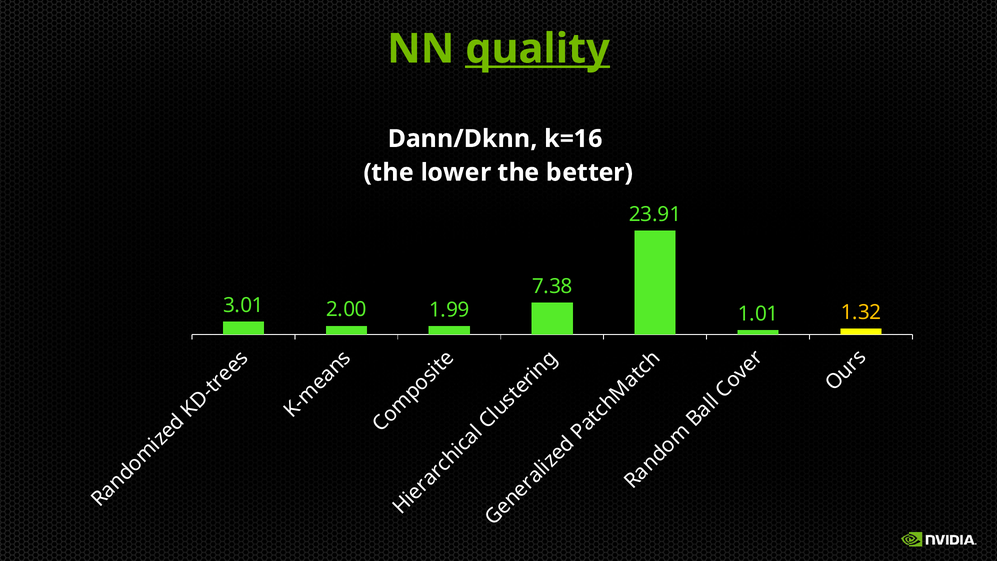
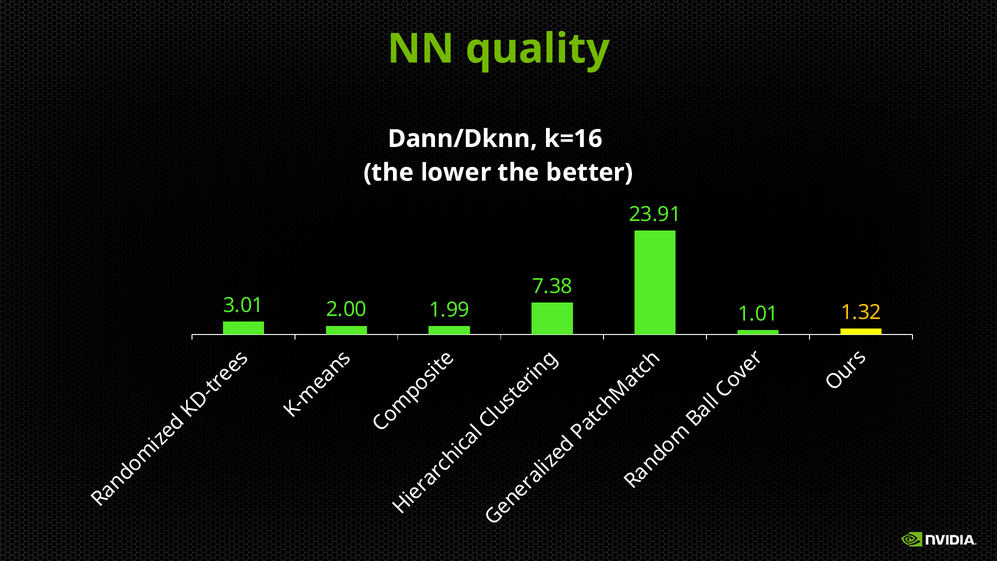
quality underline: present -> none (538, 49)
